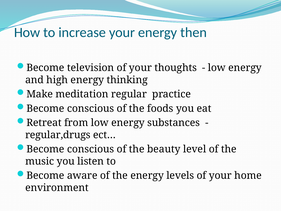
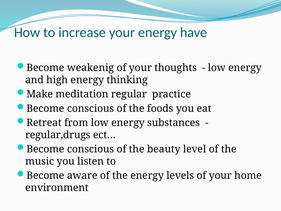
then: then -> have (194, 32)
television: television -> weakenig (91, 68)
